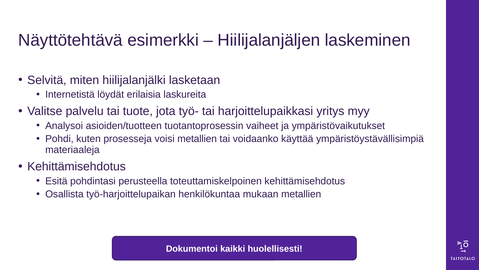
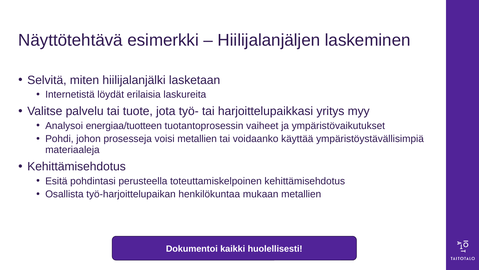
asioiden/tuotteen: asioiden/tuotteen -> energiaa/tuotteen (124, 125)
kuten: kuten -> johon (89, 139)
